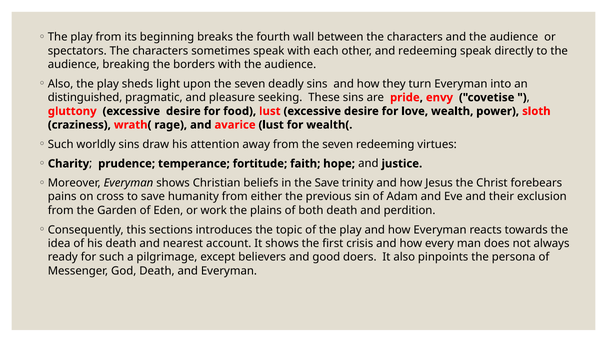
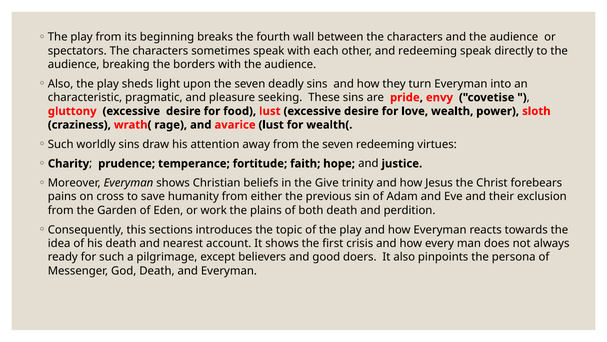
distinguished: distinguished -> characteristic (85, 97)
the Save: Save -> Give (327, 183)
